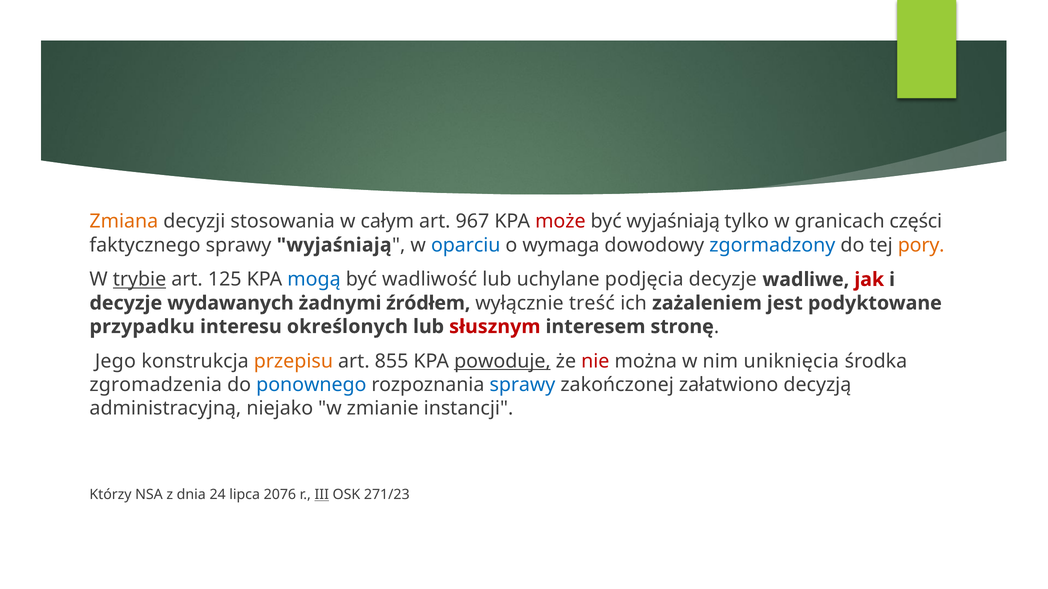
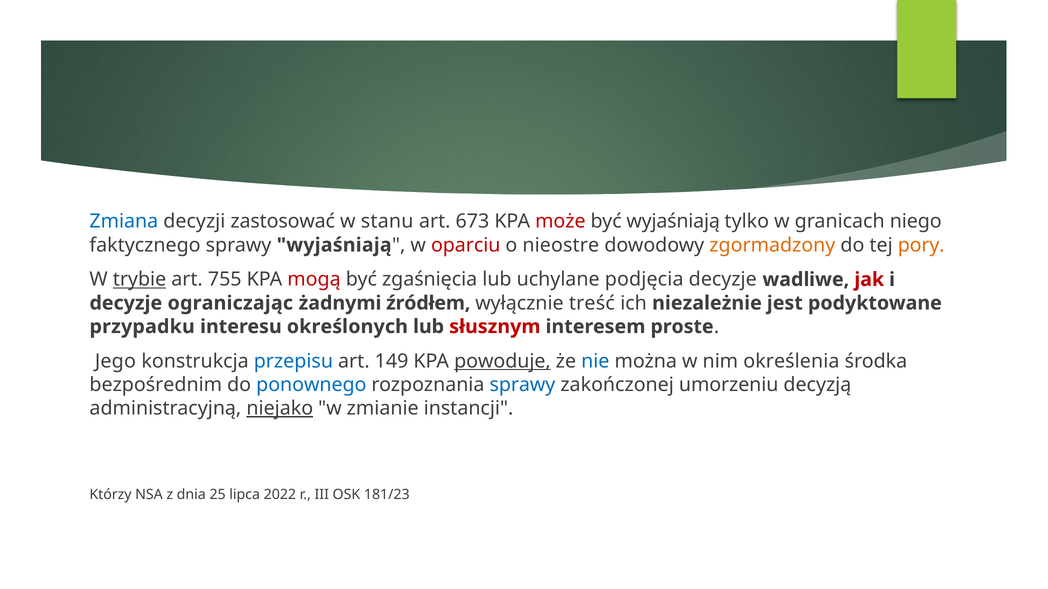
Zmiana colour: orange -> blue (124, 222)
stosowania: stosowania -> zastosować (283, 222)
całym: całym -> stanu (387, 222)
967: 967 -> 673 (472, 222)
części: części -> niego (916, 222)
oparciu colour: blue -> red (466, 245)
wymaga: wymaga -> nieostre (561, 245)
zgormadzony colour: blue -> orange (772, 245)
125: 125 -> 755 (225, 280)
mogą colour: blue -> red (314, 280)
wadliwość: wadliwość -> zgaśnięcia (430, 280)
wydawanych: wydawanych -> ograniczając (230, 303)
zażaleniem: zażaleniem -> niezależnie (707, 303)
stronę: stronę -> proste (682, 327)
przepisu colour: orange -> blue (293, 361)
855: 855 -> 149 (392, 361)
nie colour: red -> blue (595, 361)
uniknięcia: uniknięcia -> określenia (791, 361)
zgromadzenia: zgromadzenia -> bezpośrednim (156, 385)
załatwiono: załatwiono -> umorzeniu (729, 385)
niejako underline: none -> present (280, 409)
24: 24 -> 25 (218, 495)
2076: 2076 -> 2022 (280, 495)
III underline: present -> none (322, 495)
271/23: 271/23 -> 181/23 (387, 495)
